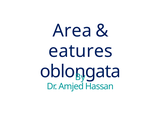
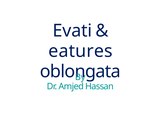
Area: Area -> Evati (72, 31)
